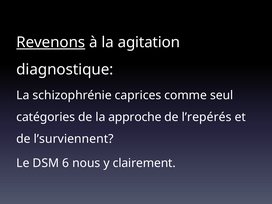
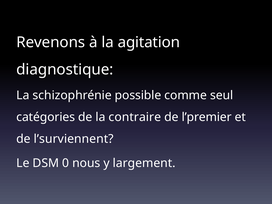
Revenons underline: present -> none (51, 42)
caprices: caprices -> possible (138, 95)
approche: approche -> contraire (135, 117)
l’repérés: l’repérés -> l’premier (207, 117)
6: 6 -> 0 (66, 163)
clairement: clairement -> largement (144, 163)
